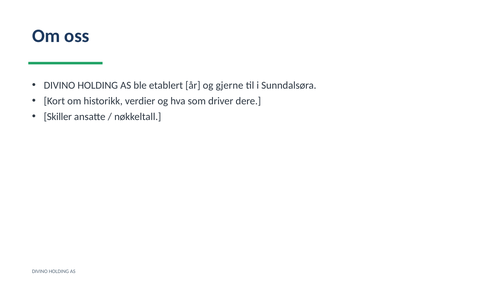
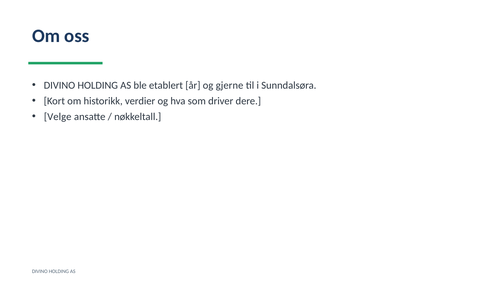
Skiller: Skiller -> Velge (58, 117)
